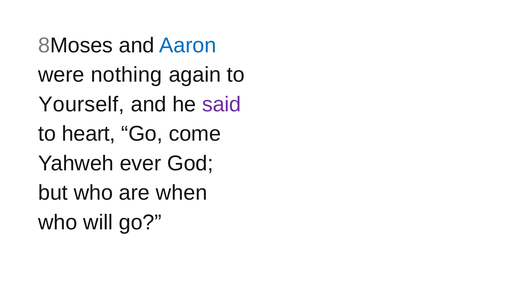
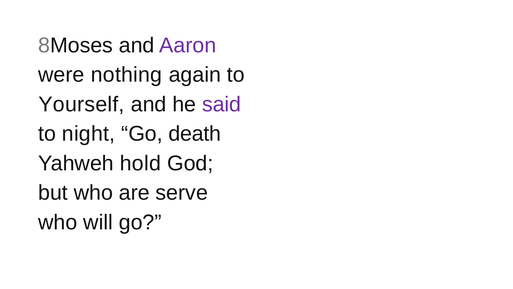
Aaron colour: blue -> purple (188, 45)
heart: heart -> night (89, 134)
come: come -> death (195, 134)
ever: ever -> hold (140, 163)
when: when -> serve (182, 193)
